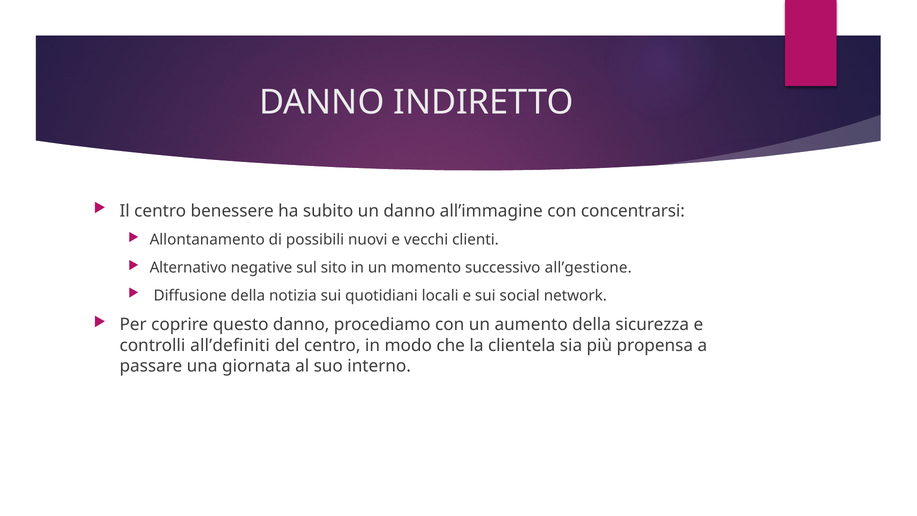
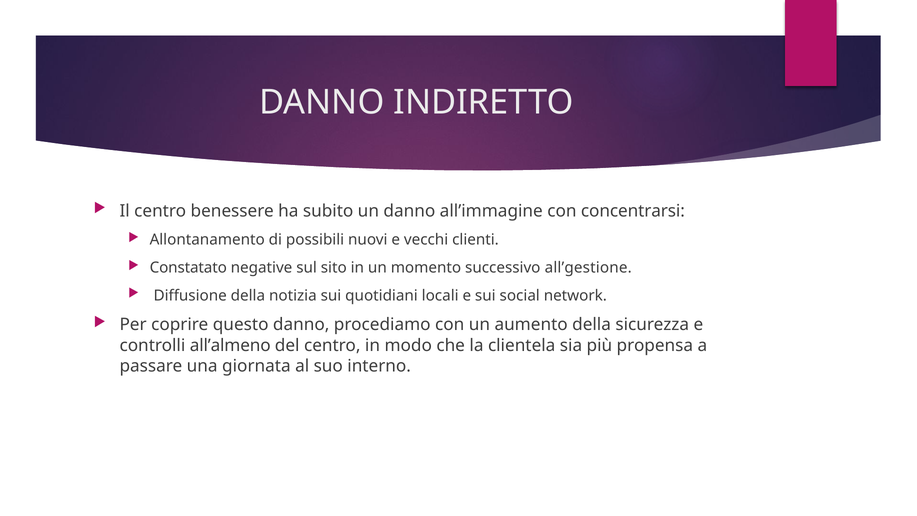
Alternativo: Alternativo -> Constatato (188, 268)
all’definiti: all’definiti -> all’almeno (230, 345)
